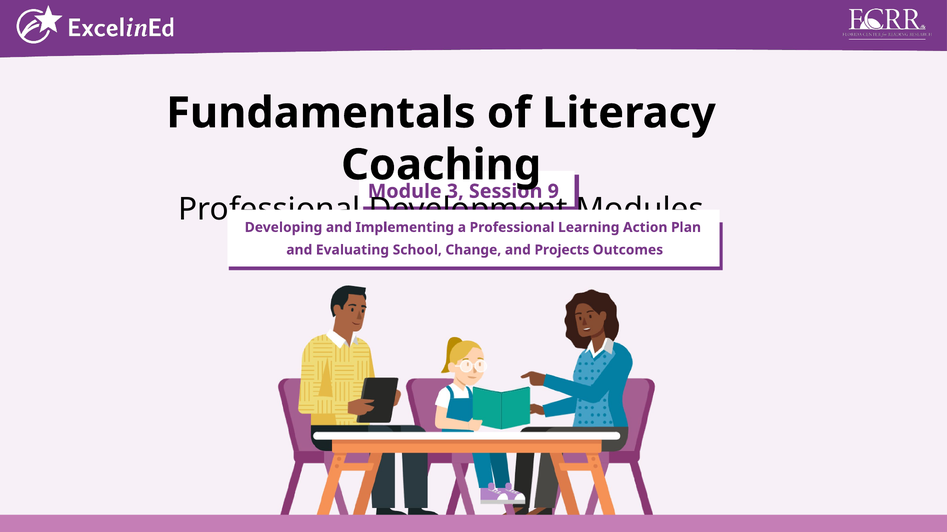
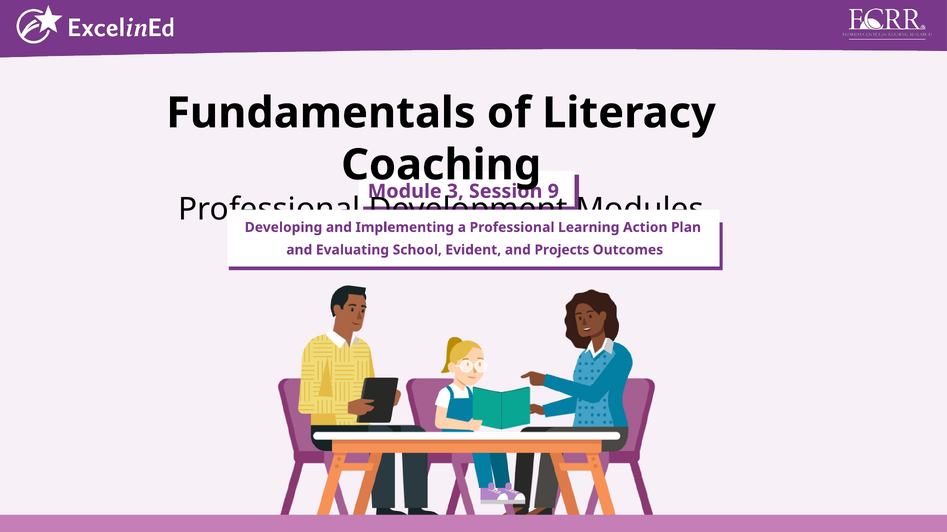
Change: Change -> Evident (473, 250)
